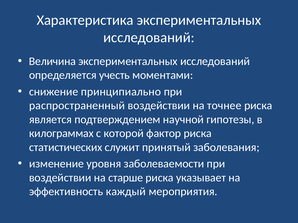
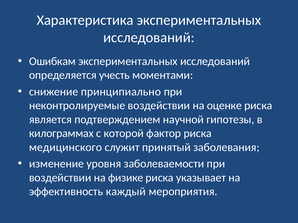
Величина: Величина -> Ошибкам (52, 61)
распространенный: распространенный -> неконтролируемые (77, 106)
точнее: точнее -> оценке (224, 106)
статистических: статистических -> медицинского (66, 148)
старше: старше -> физике (126, 178)
